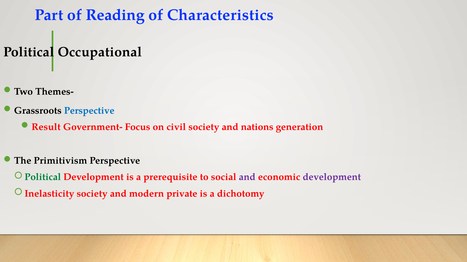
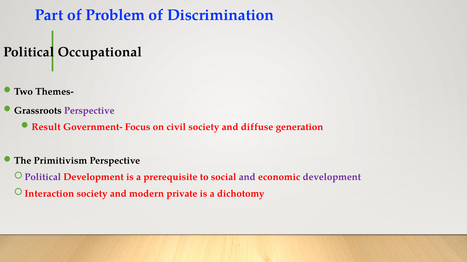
Reading: Reading -> Problem (115, 15)
Characteristics: Characteristics -> Discrimination (221, 15)
Perspective colour: blue -> purple (89, 111)
nations: nations -> diffuse (257, 127)
Political colour: green -> purple (43, 178)
Inelasticity: Inelasticity -> Interaction (49, 194)
